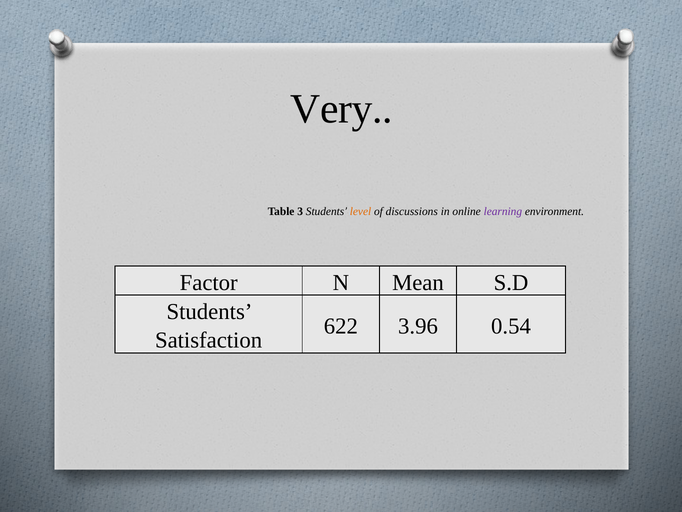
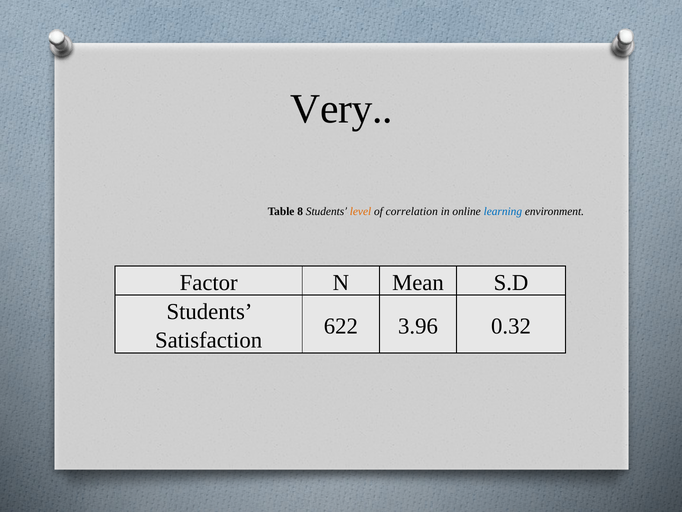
3: 3 -> 8 (300, 211)
discussions: discussions -> correlation (412, 211)
learning colour: purple -> blue (503, 211)
0.54: 0.54 -> 0.32 (511, 326)
